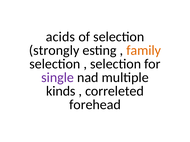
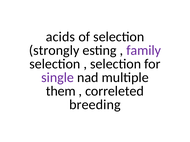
family colour: orange -> purple (144, 51)
kinds: kinds -> them (61, 91)
forehead: forehead -> breeding (95, 105)
